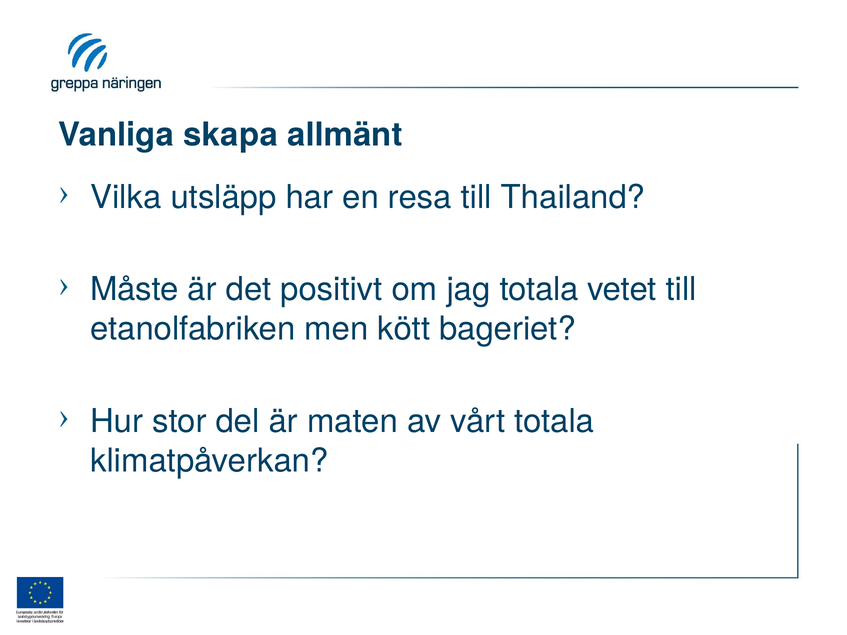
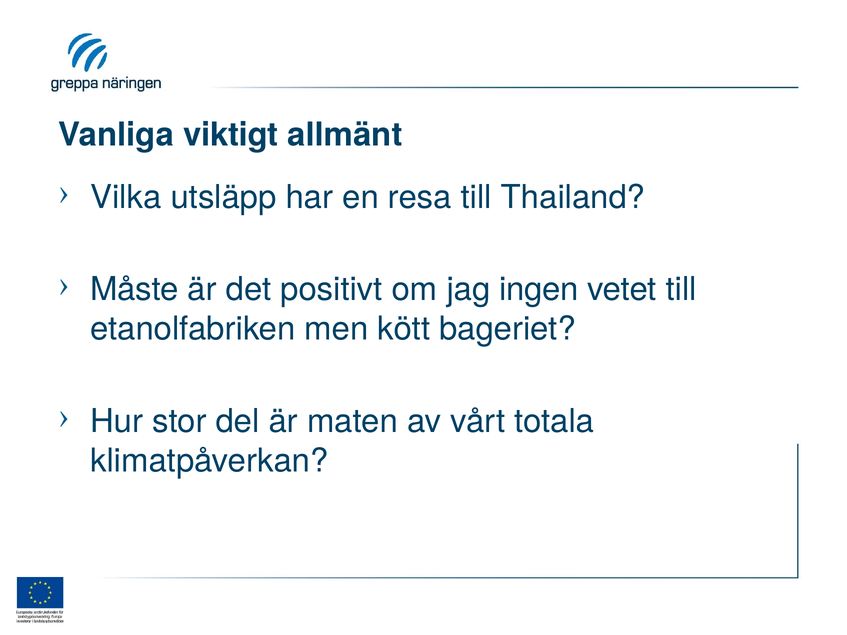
skapa: skapa -> viktigt (231, 135)
jag totala: totala -> ingen (539, 290)
